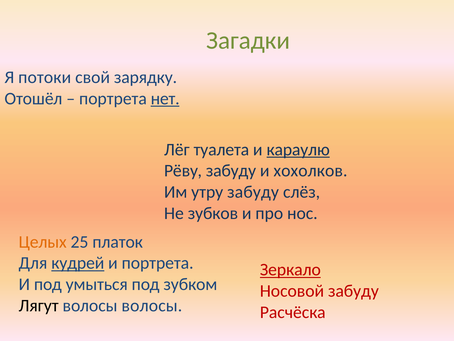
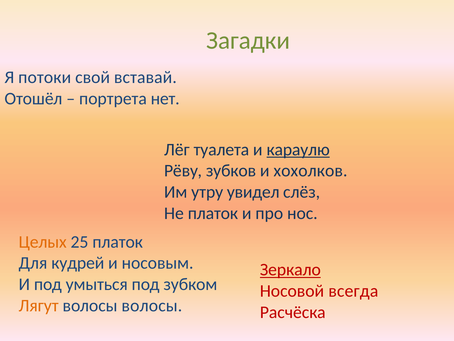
зарядку: зарядку -> вставай (145, 77)
нет underline: present -> none (165, 98)
Рёву забуду: забуду -> зубков (231, 170)
утру забуду: забуду -> увидел (253, 192)
Не зубков: зубков -> платок (213, 213)
кудрей underline: present -> none (78, 263)
и портрета: портрета -> носовым (158, 263)
Носовой забуду: забуду -> всегда (353, 291)
Лягут colour: black -> orange (39, 305)
